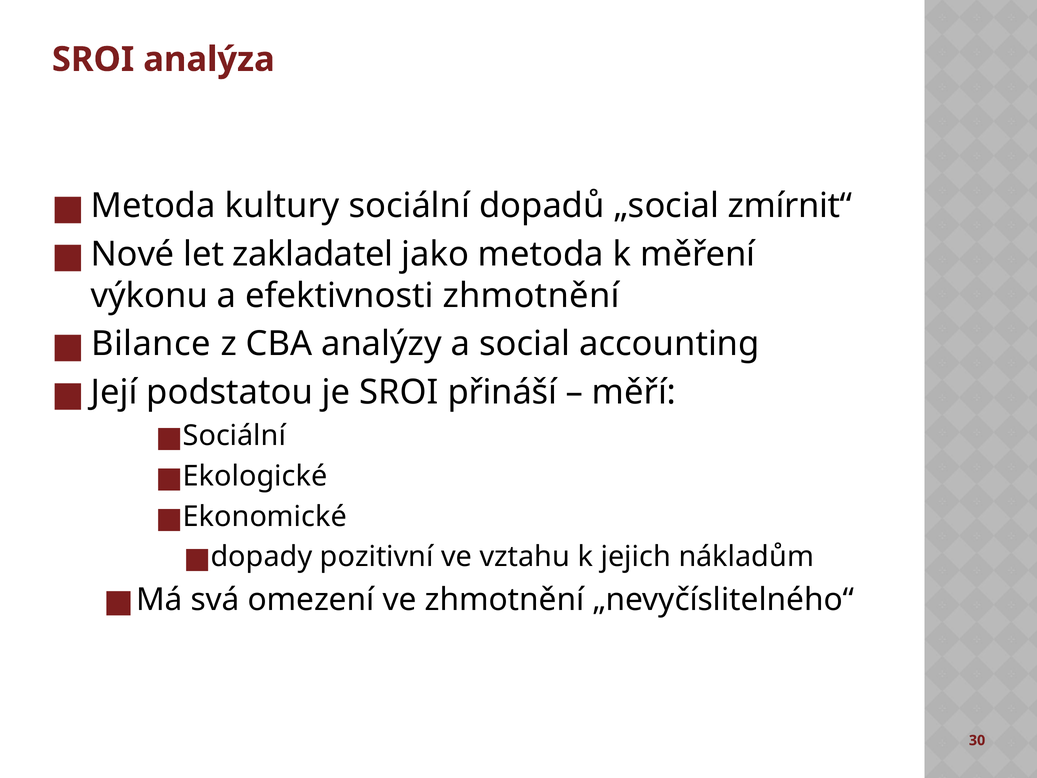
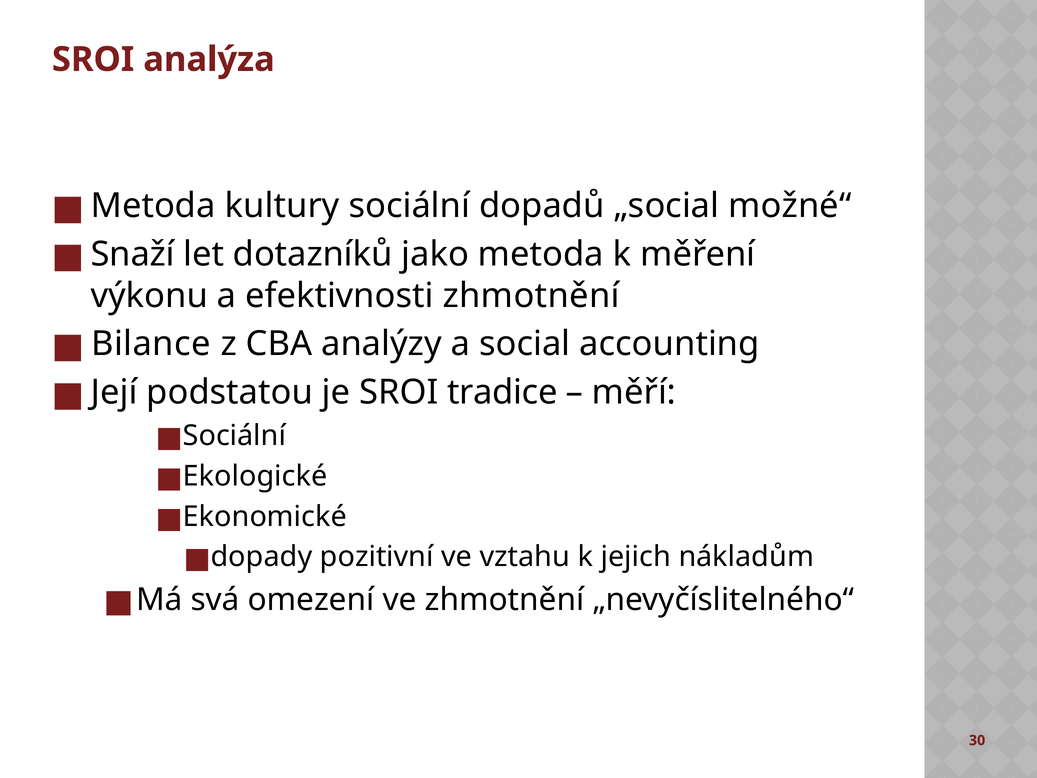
zmírnit“: zmírnit“ -> možné“ (790, 206)
Nové: Nové -> Snaží (133, 254)
zakladatel: zakladatel -> dotazníků (313, 254)
přináší: přináší -> tradice (502, 392)
